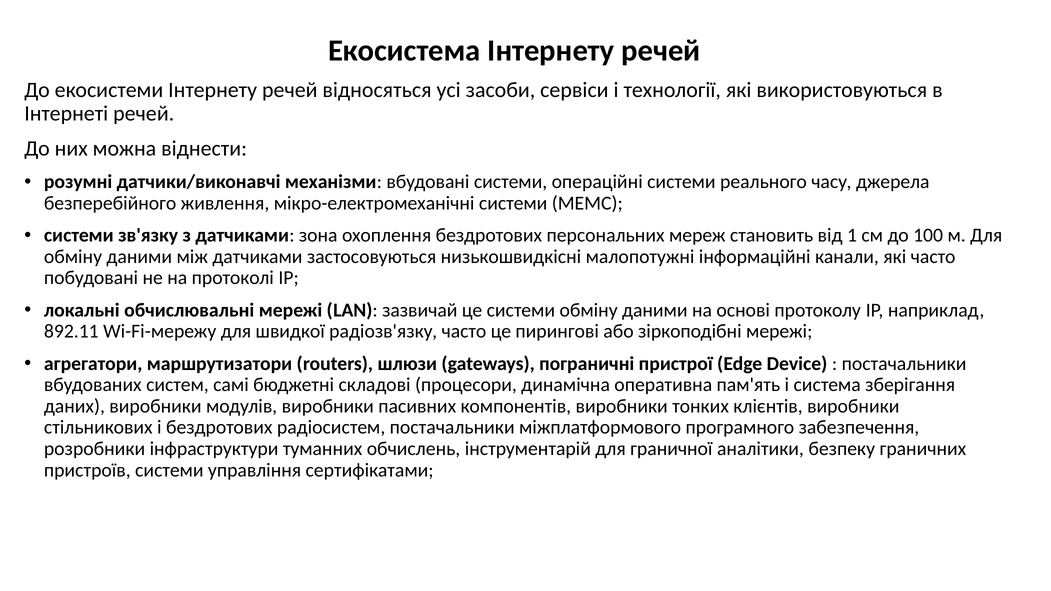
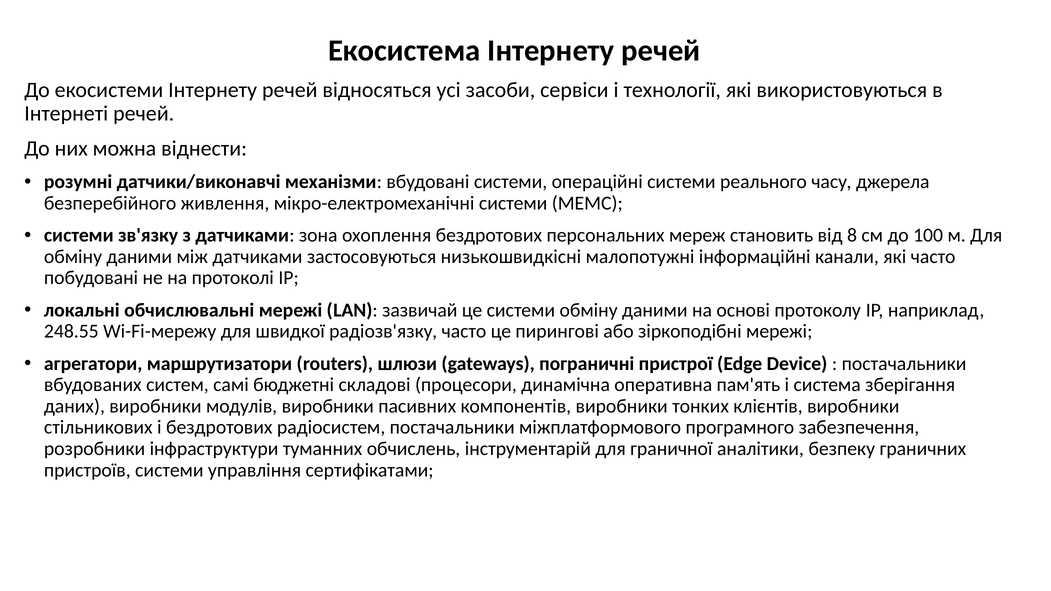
1: 1 -> 8 (852, 235)
892.11: 892.11 -> 248.55 (71, 332)
